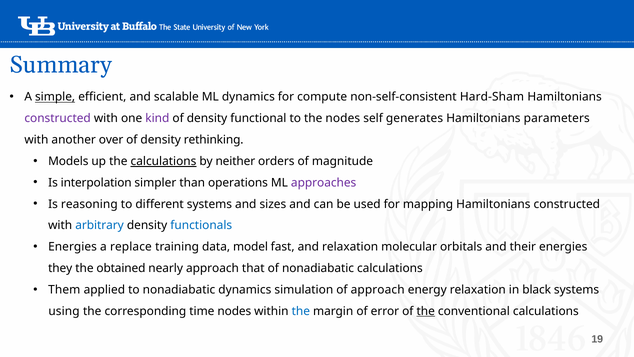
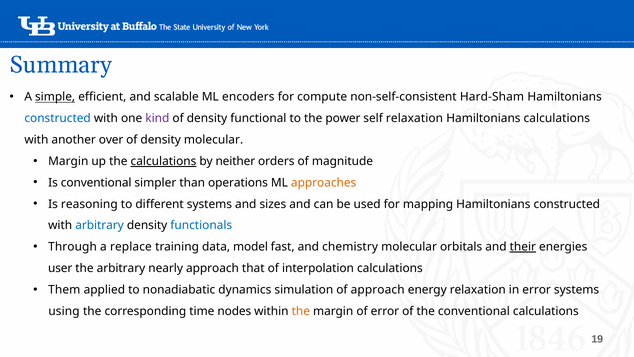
ML dynamics: dynamics -> encoders (248, 97)
constructed colour: purple -> blue (58, 118)
the nodes: nodes -> power (343, 118)
self generates: generates -> relaxation (415, 118)
Hamiltonians parameters: parameters -> calculations (557, 118)
density rethinking: rethinking -> molecular (214, 140)
Models: Models -> Margin (68, 161)
Is interpolation: interpolation -> conventional (96, 183)
approaches colour: purple -> orange (324, 183)
Energies: Energies -> Through (73, 247)
and relaxation: relaxation -> chemistry (350, 247)
their underline: none -> present (523, 247)
they: they -> user (60, 268)
the obtained: obtained -> arbitrary (121, 268)
of nonadiabatic: nonadiabatic -> interpolation (318, 268)
in black: black -> error (537, 289)
the colour: blue -> orange (301, 311)
the underline: present -> none (426, 311)
